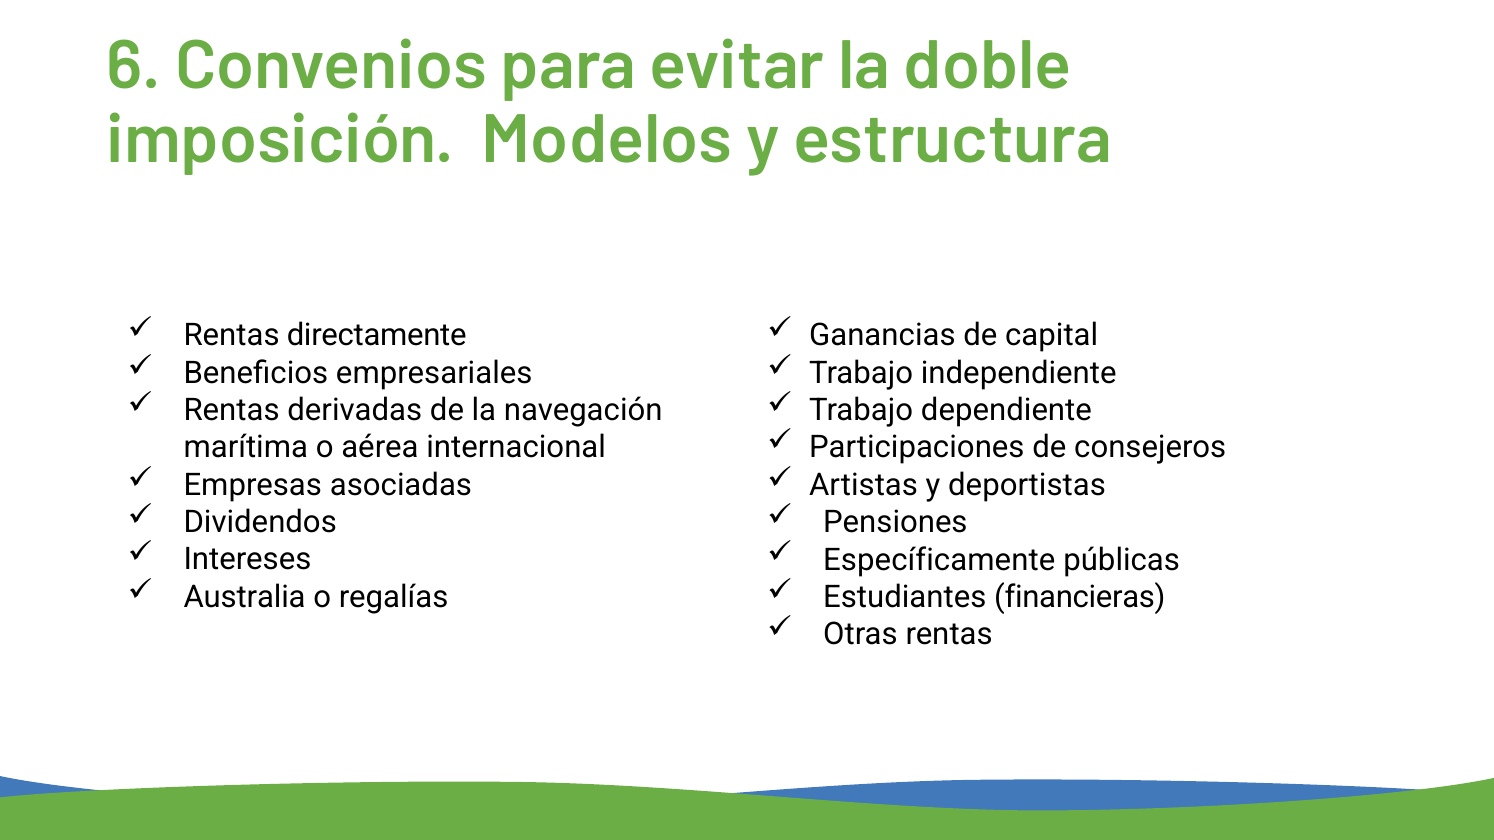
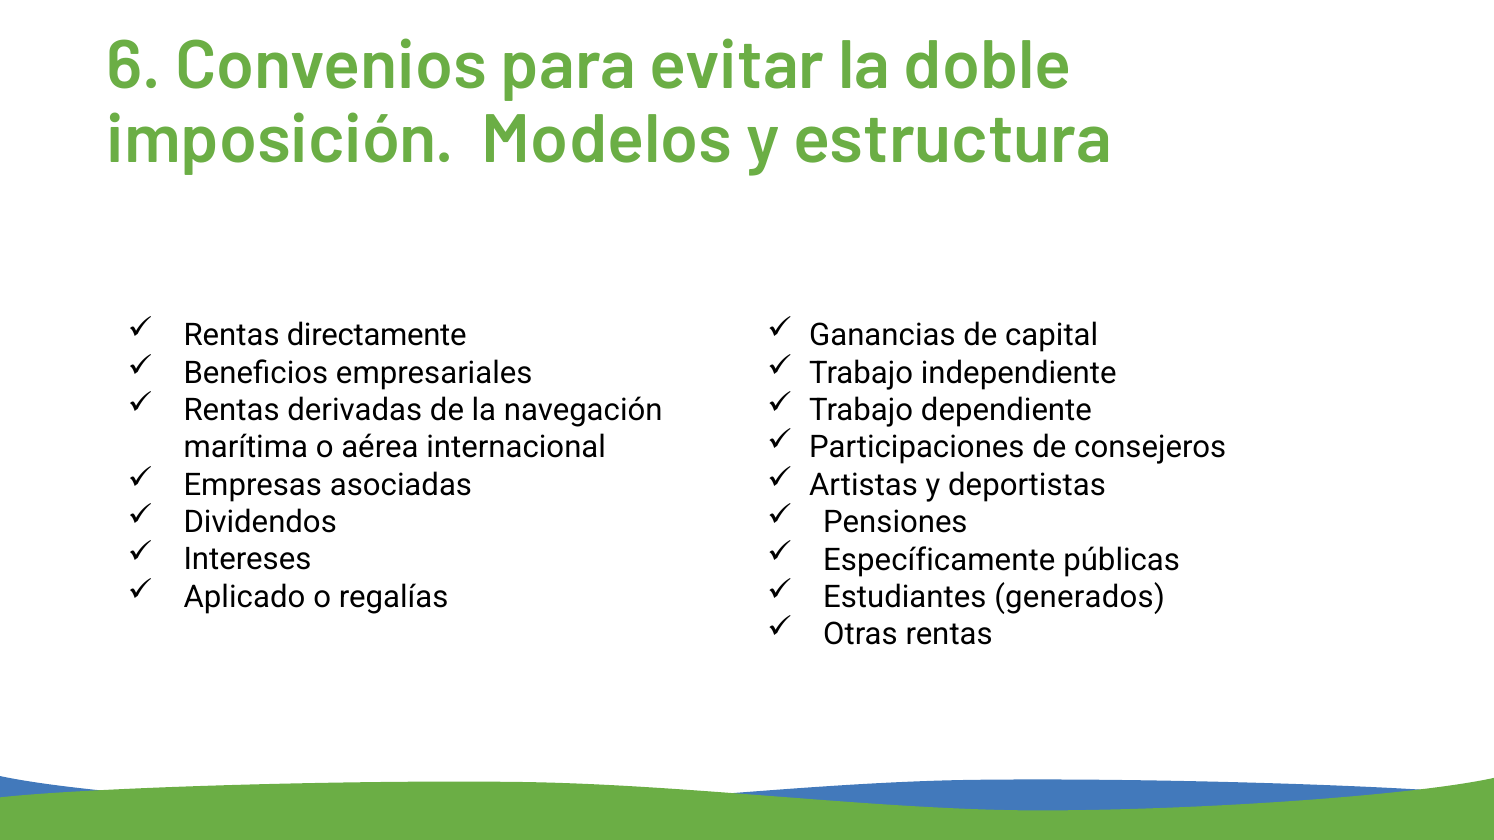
Australia: Australia -> Aplicado (244, 597)
financieras: financieras -> generados (1080, 597)
